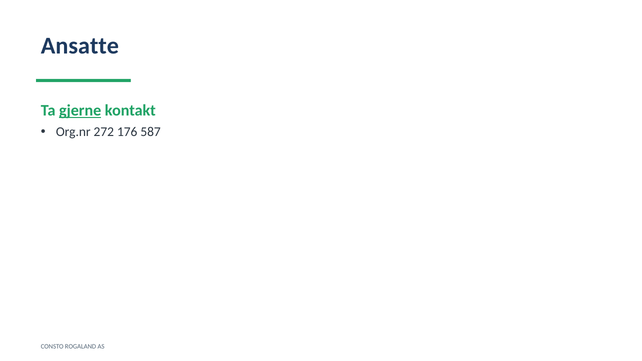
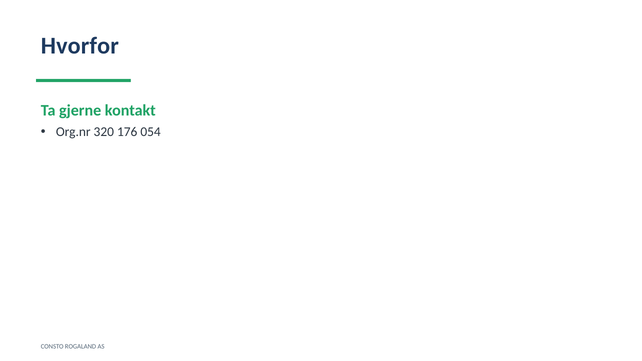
Ansatte: Ansatte -> Hvorfor (80, 46)
gjerne underline: present -> none (80, 111)
272: 272 -> 320 (104, 132)
587: 587 -> 054 (151, 132)
